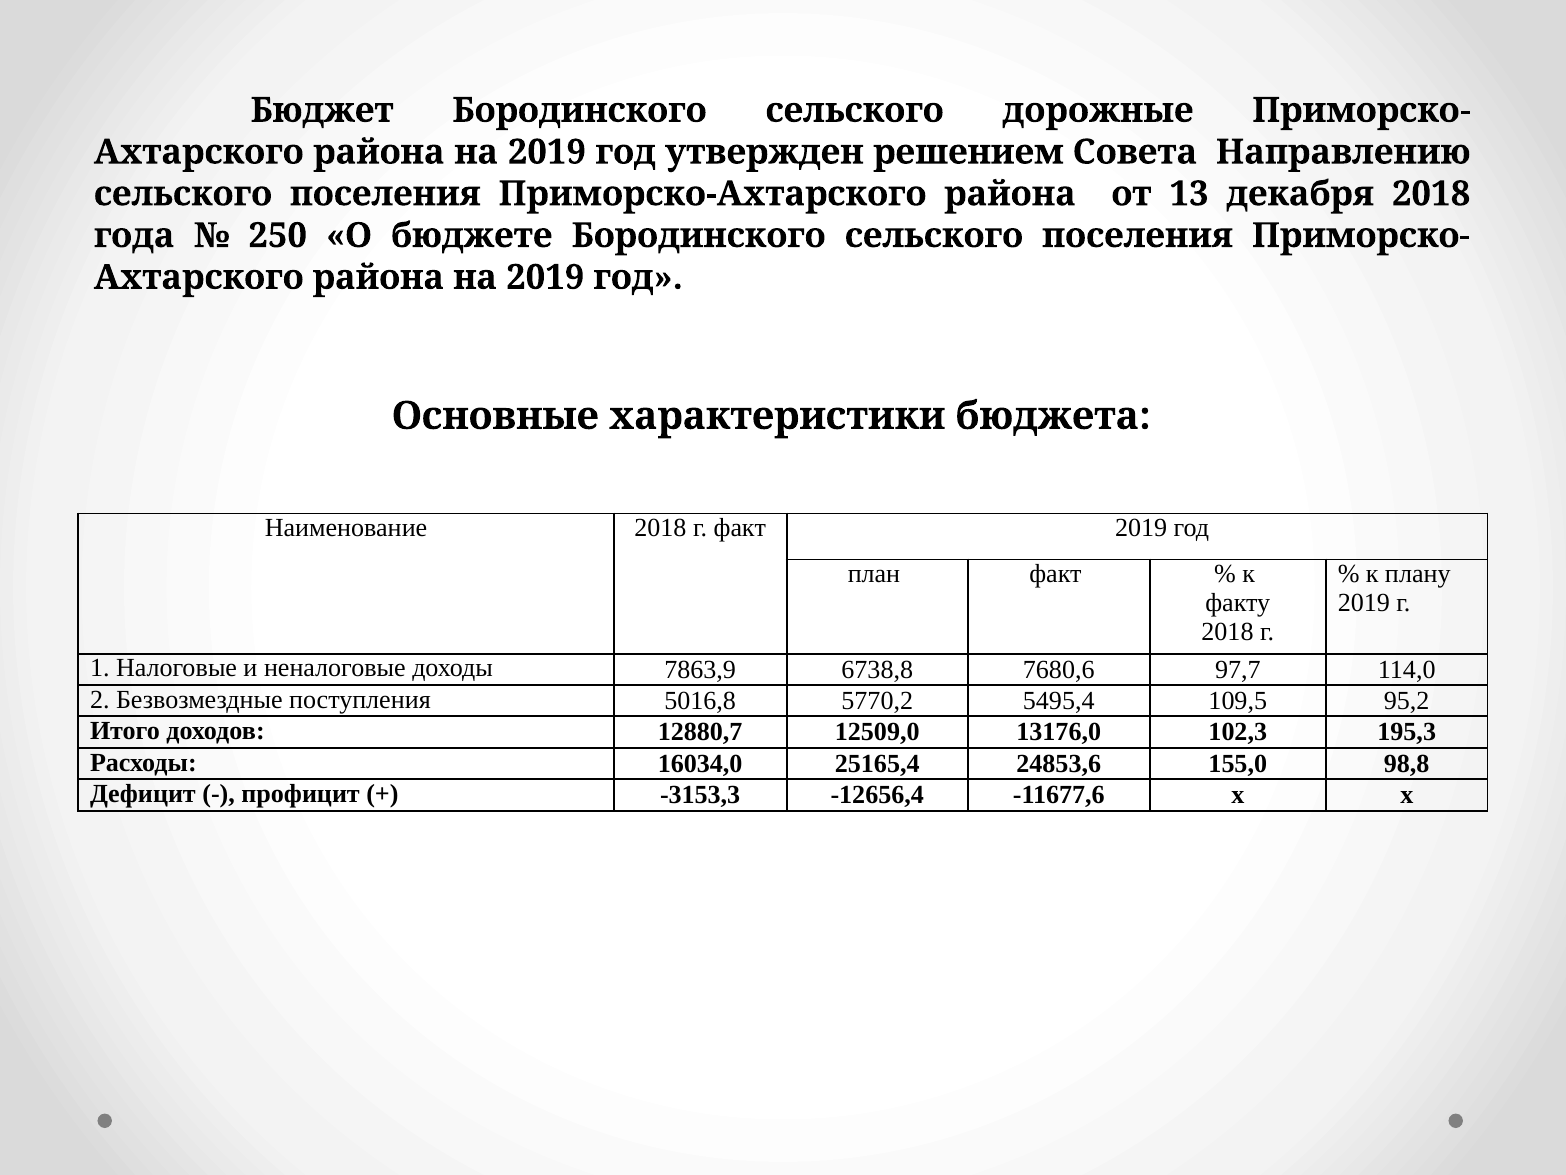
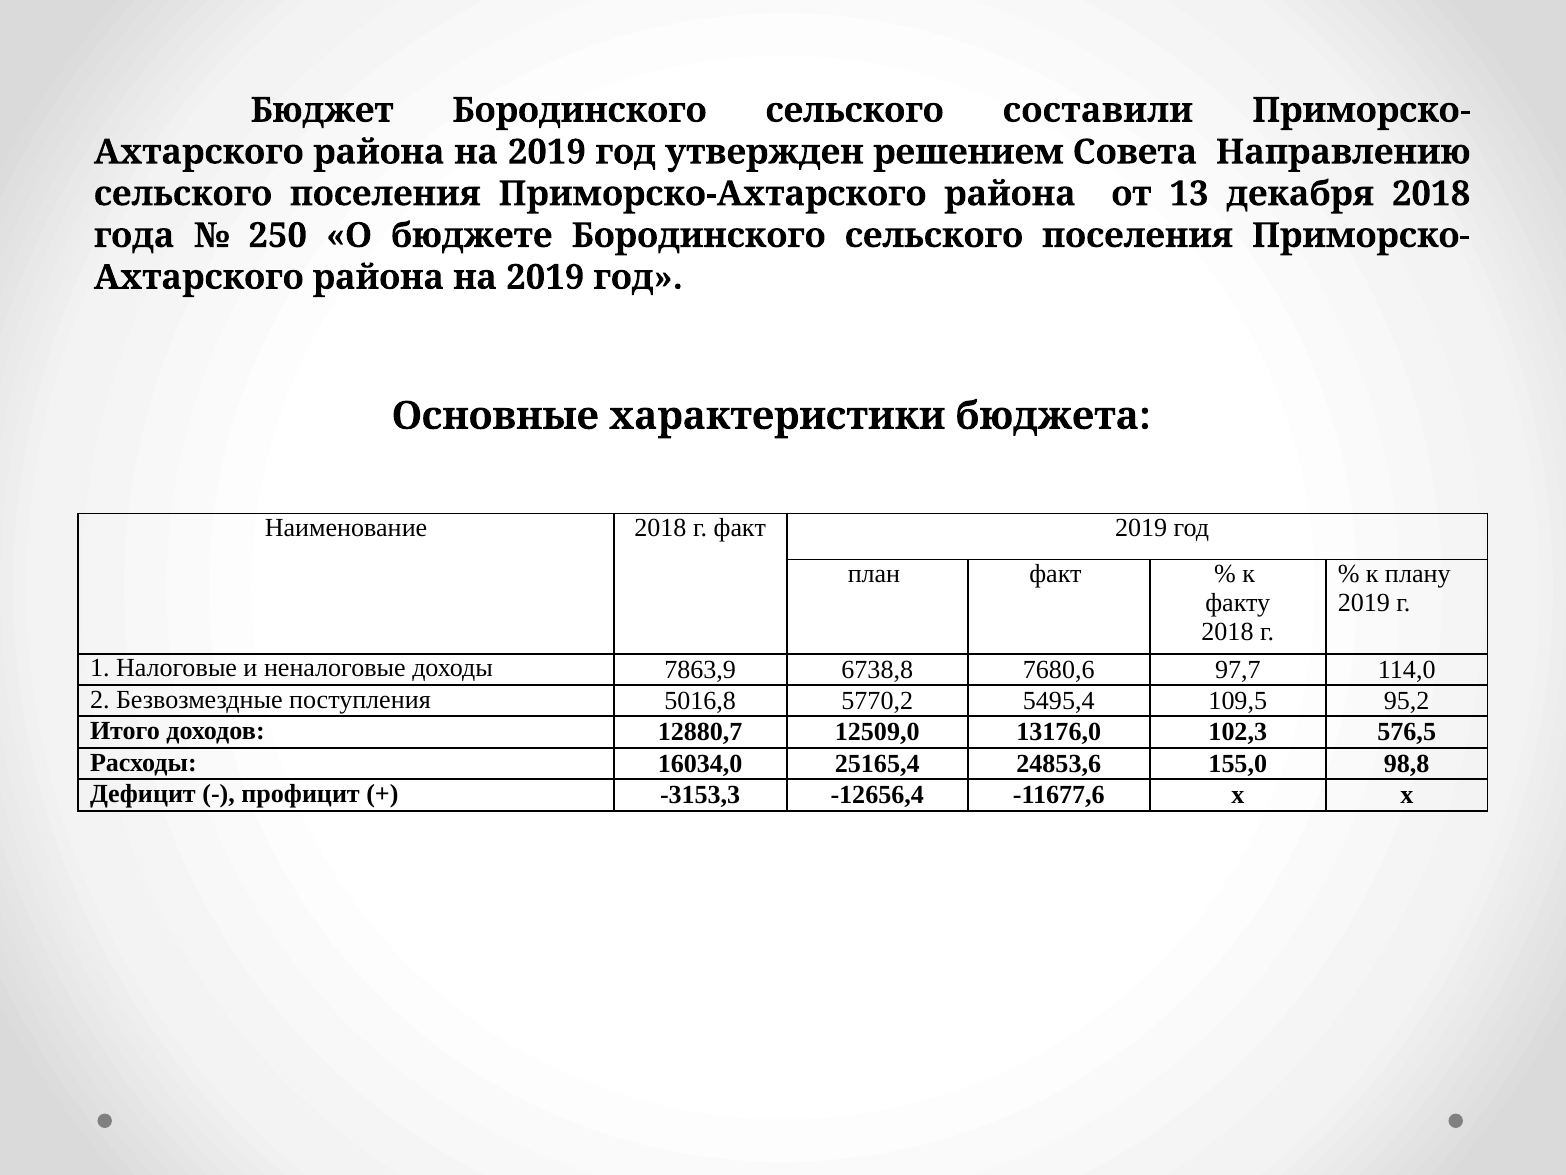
дорожные: дорожные -> составили (1098, 110)
195,3: 195,3 -> 576,5 (1407, 732)
